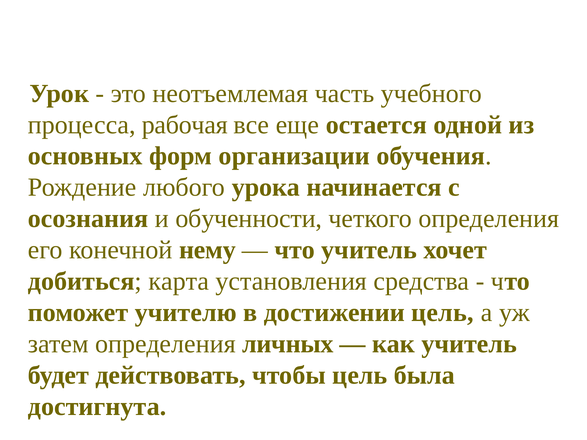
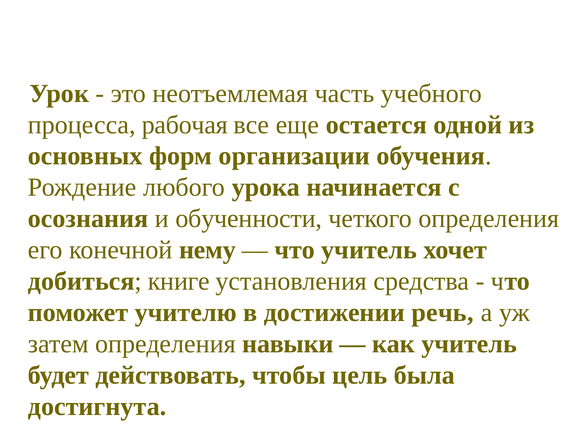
карта: карта -> книге (179, 281)
достижении цель: цель -> речь (442, 313)
личных: личных -> навыки (288, 344)
